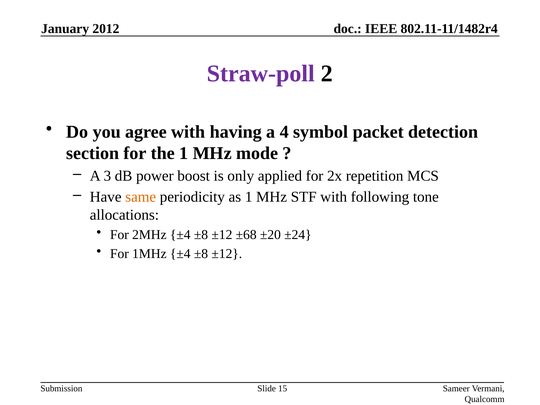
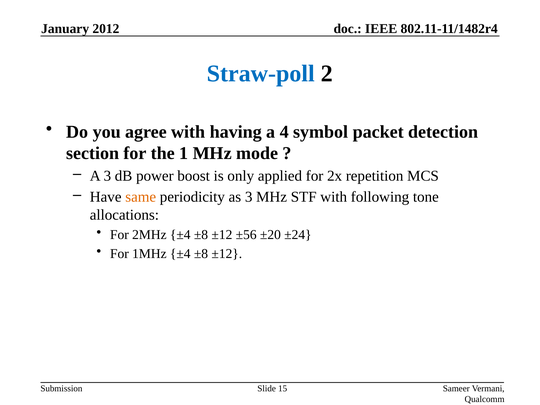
Straw-poll colour: purple -> blue (261, 74)
as 1: 1 -> 3 (249, 197)
±68: ±68 -> ±56 (246, 235)
